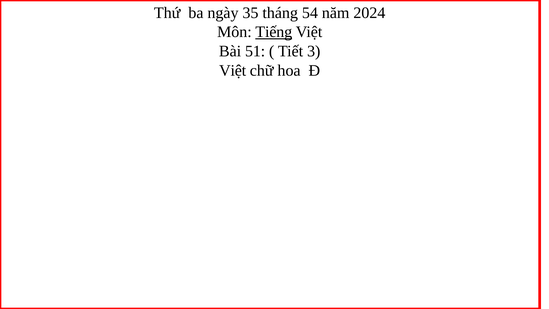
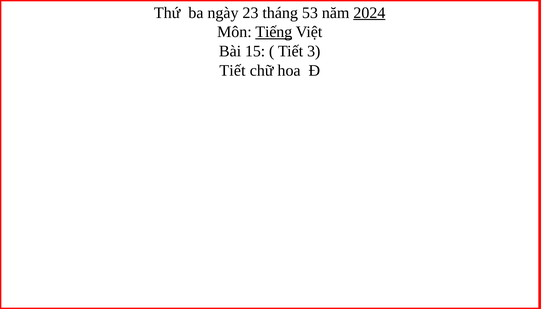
35: 35 -> 23 (250, 13)
54: 54 -> 53 (310, 13)
2024 underline: none -> present (369, 13)
51: 51 -> 15 (255, 51)
Việt: Việt -> Tiết (232, 70)
